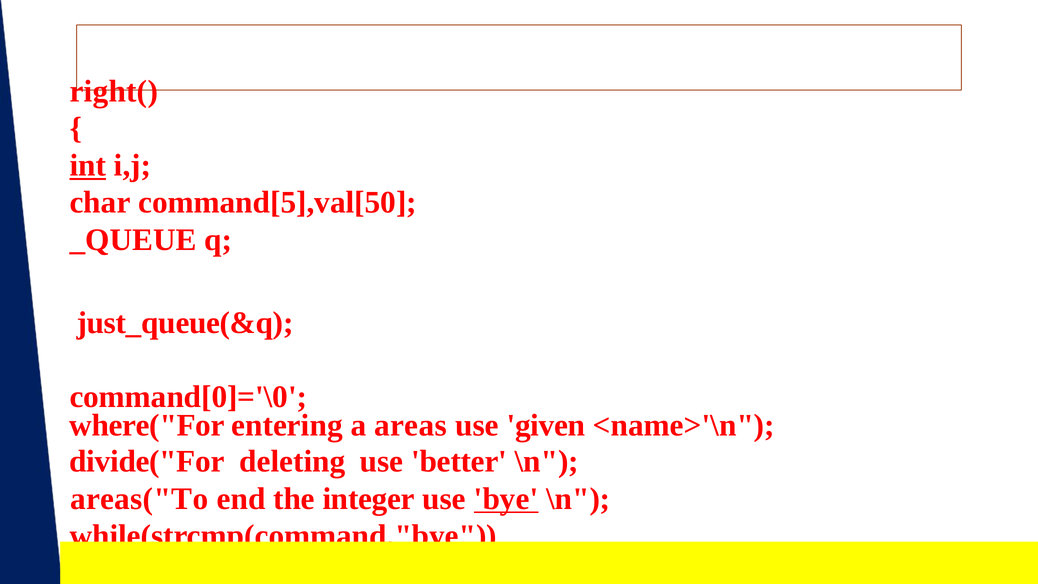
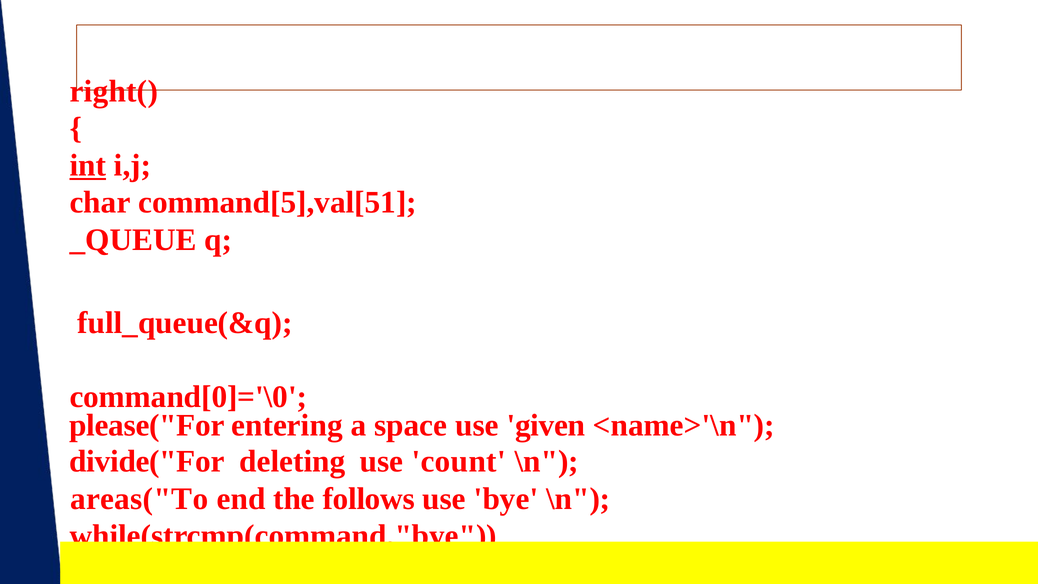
command[5],val[50: command[5],val[50 -> command[5],val[51 (278, 203)
just_queue(&q: just_queue(&q -> full_queue(&q (185, 323)
where("For: where("For -> please("For (147, 425)
areas: areas -> space (411, 425)
better: better -> count (459, 461)
integer: integer -> follows (369, 499)
bye underline: present -> none (506, 499)
